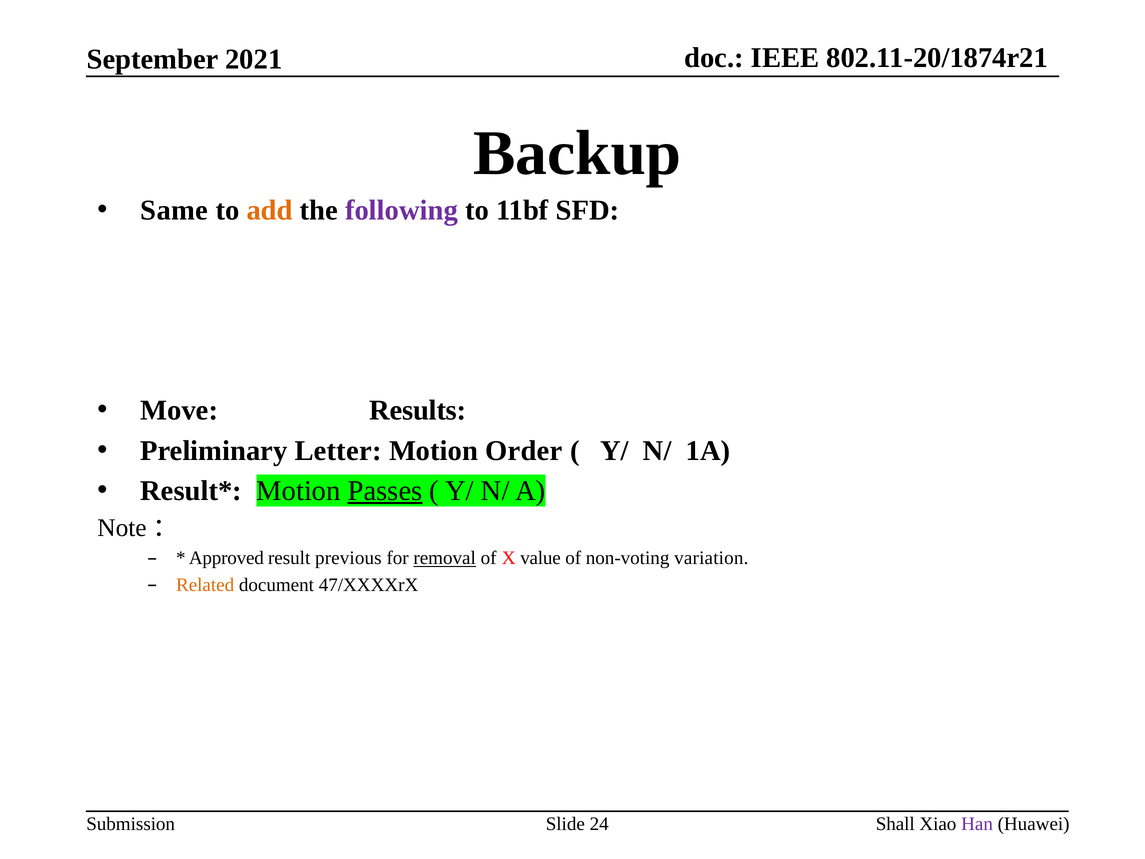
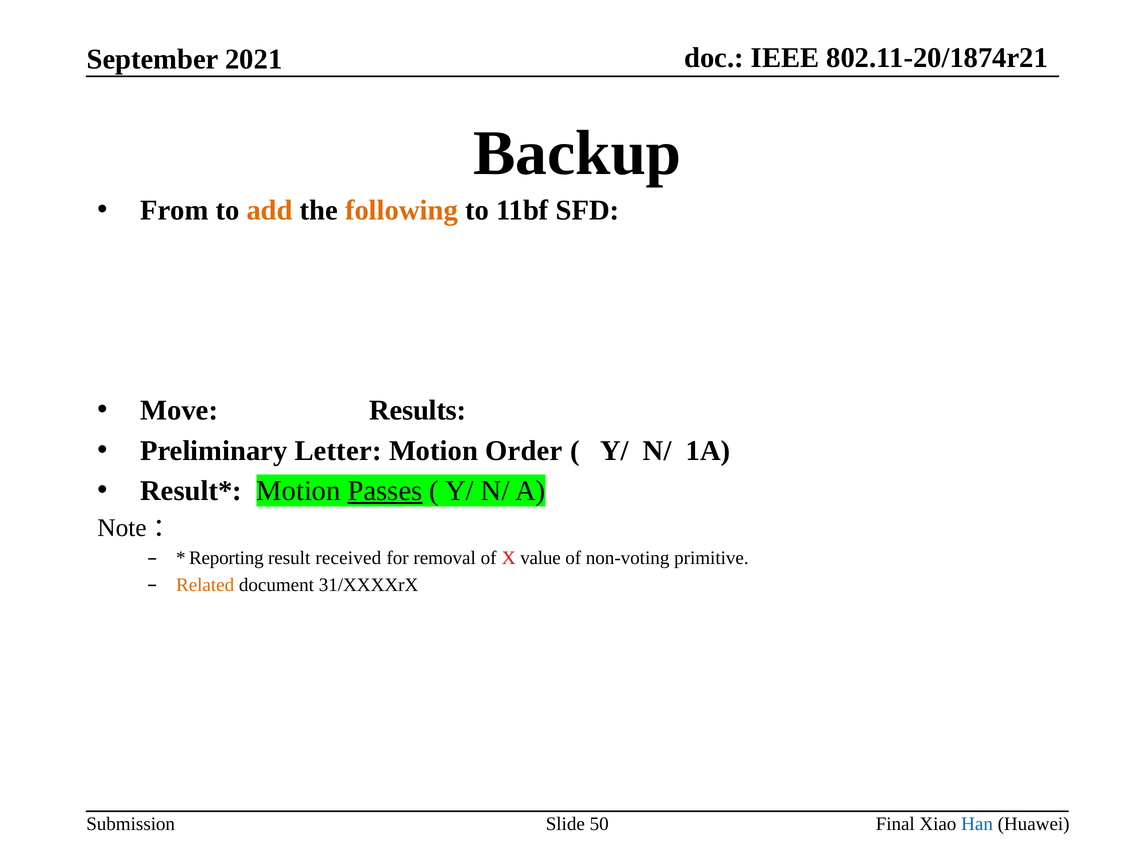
Same: Same -> From (174, 210)
following colour: purple -> orange (402, 210)
Approved: Approved -> Reporting (226, 558)
previous: previous -> received (348, 558)
removal underline: present -> none (445, 558)
variation: variation -> primitive (711, 558)
47/XXXXrX: 47/XXXXrX -> 31/XXXXrX (369, 585)
24: 24 -> 50 (599, 824)
Shall: Shall -> Final (895, 824)
Han colour: purple -> blue (977, 824)
